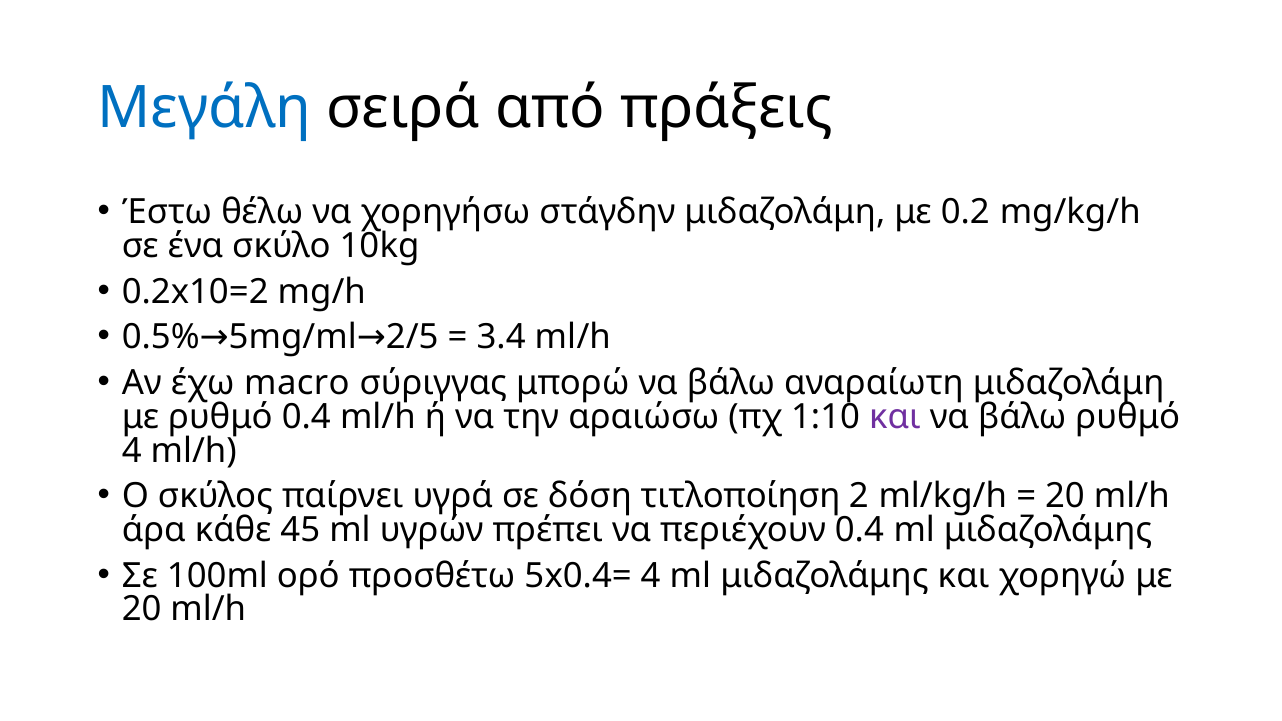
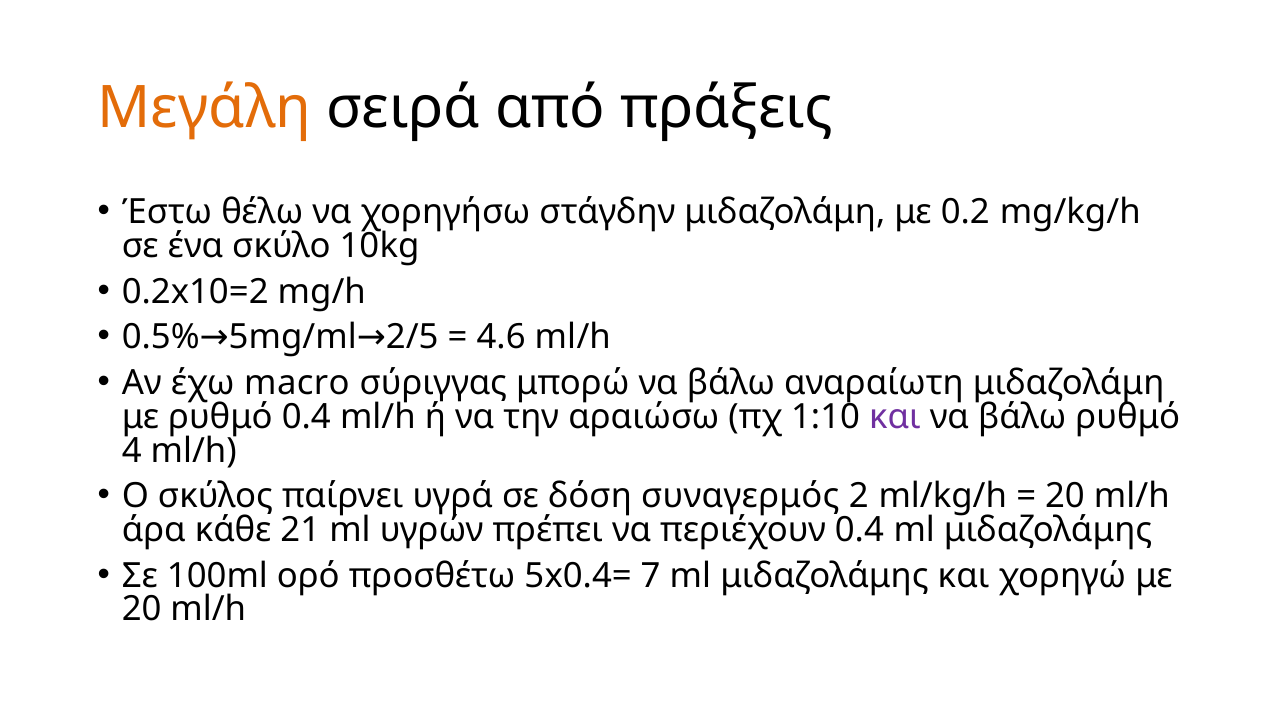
Μεγάλη colour: blue -> orange (205, 108)
3.4: 3.4 -> 4.6 (501, 337)
τιτλοποίηση: τιτλοποίηση -> συναγερμός (740, 496)
45: 45 -> 21 (300, 530)
5x0.4= 4: 4 -> 7 (651, 576)
